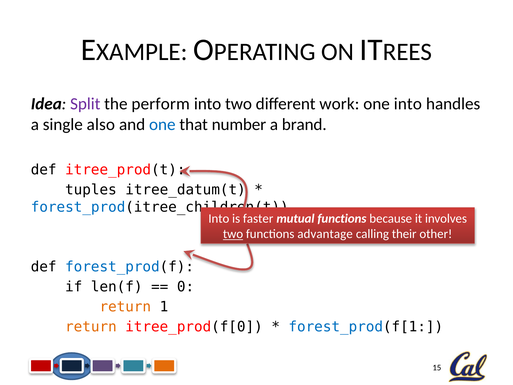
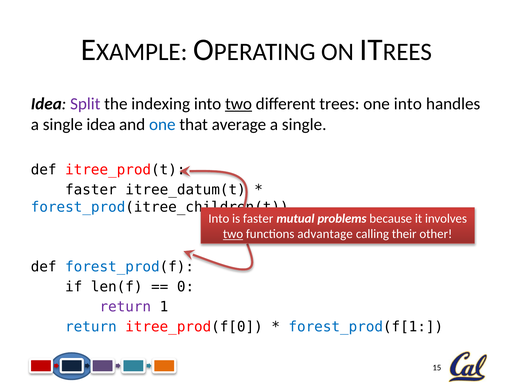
perform: perform -> indexing (161, 104)
two underline: none -> present (239, 104)
work: work -> trees (339, 104)
single also: also -> idea (101, 124)
number: number -> average (239, 124)
brand: brand -> single (304, 124)
tuples: tuples -> faster (91, 190)
mutual functions: functions -> problems (342, 219)
return colour: orange -> purple (125, 307)
return colour: orange -> blue (91, 327)
